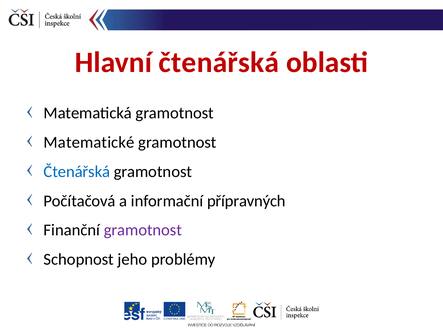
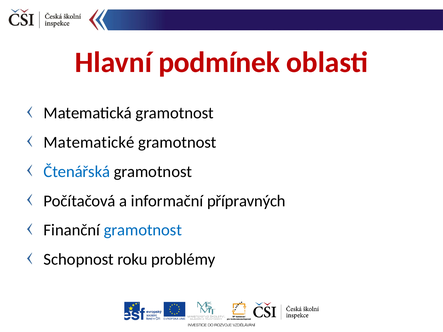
Hlavní čtenářská: čtenářská -> podmínek (219, 62)
gramotnost colour: purple -> blue (143, 230)
jeho: jeho -> roku (133, 260)
